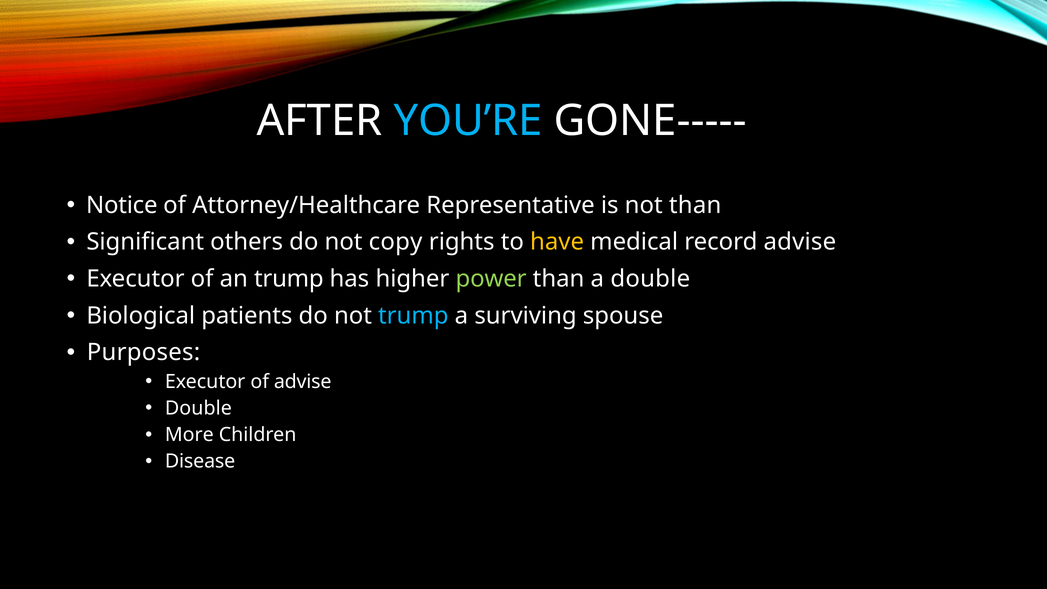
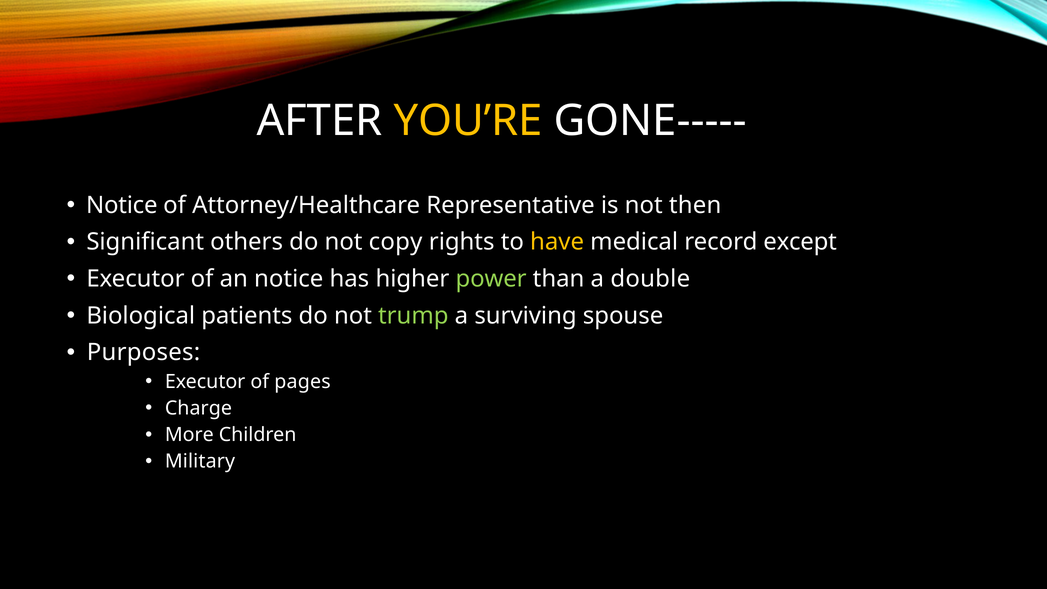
YOU’RE colour: light blue -> yellow (468, 121)
not than: than -> then (695, 205)
record advise: advise -> except (800, 242)
an trump: trump -> notice (289, 279)
trump colour: light blue -> light green (413, 316)
of advise: advise -> pages (302, 382)
Double: Double -> Charge (198, 408)
Disease: Disease -> Military (200, 461)
